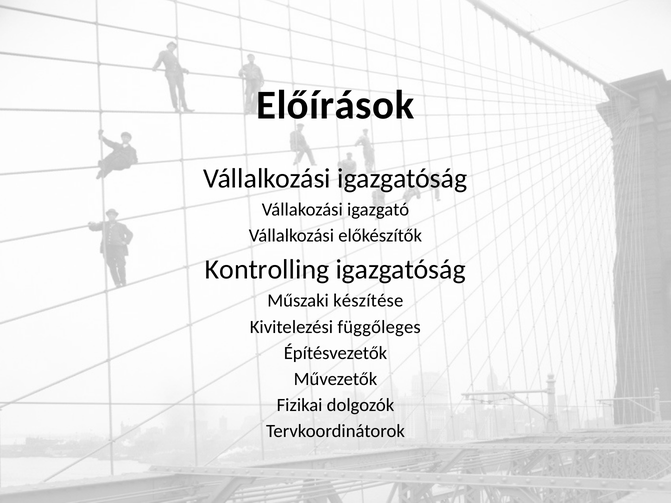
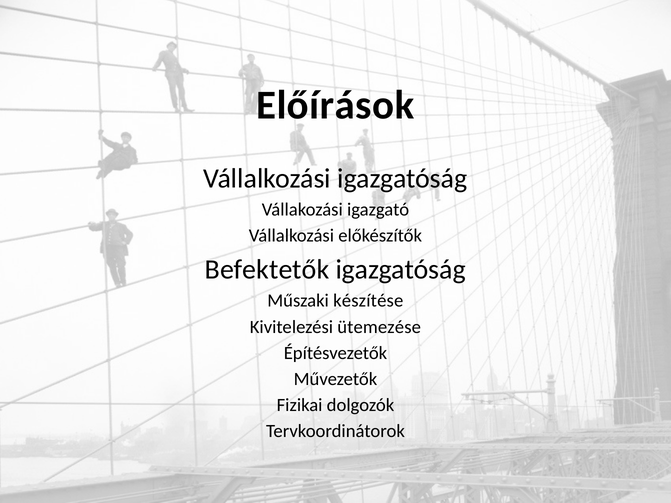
Kontrolling: Kontrolling -> Befektetők (267, 270)
függőleges: függőleges -> ütemezése (379, 327)
